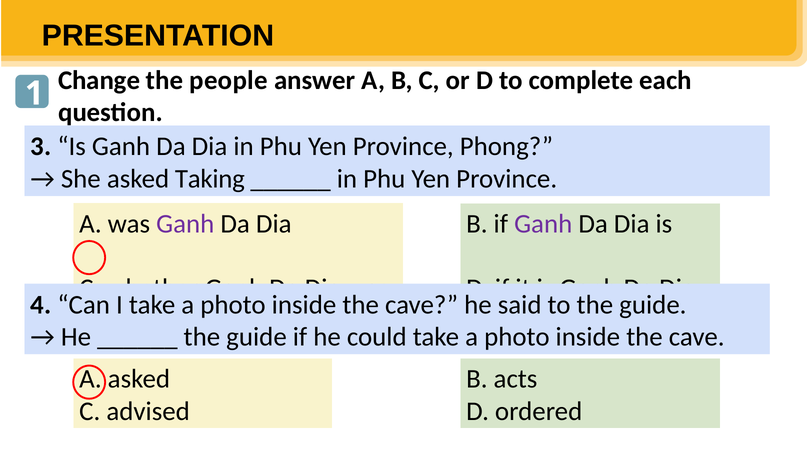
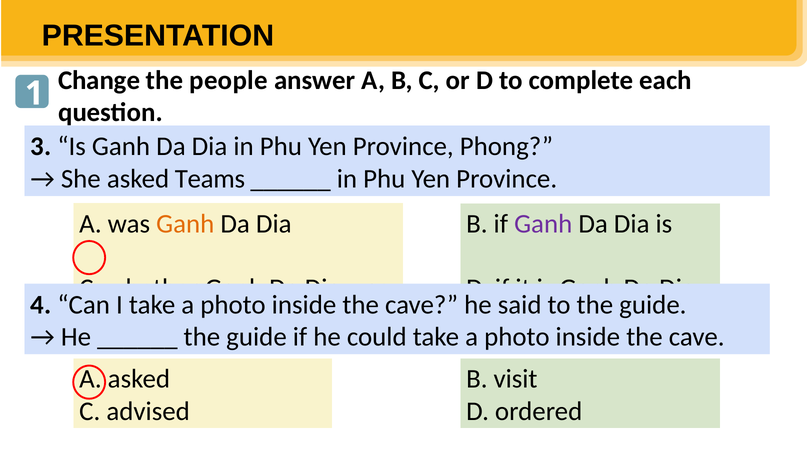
Taking: Taking -> Teams (210, 179)
Ganh colour: purple -> orange (185, 224)
acts: acts -> visit (516, 379)
